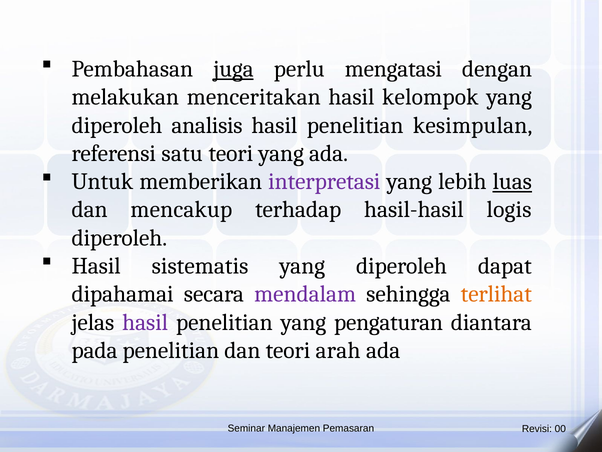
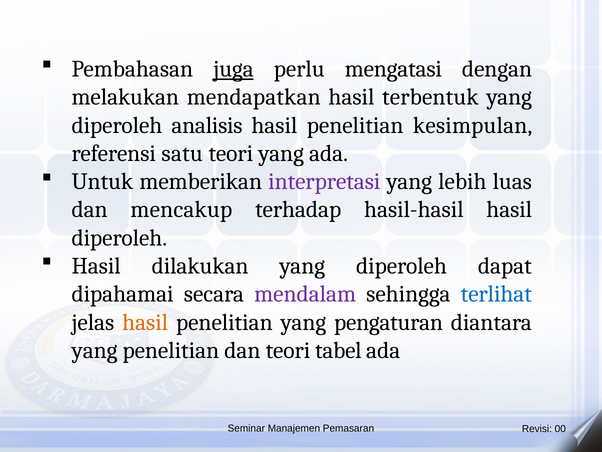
menceritakan: menceritakan -> mendapatkan (254, 97)
kelompok: kelompok -> terbentuk (430, 97)
luas underline: present -> none (512, 181)
hasil-hasil logis: logis -> hasil (509, 210)
sistematis: sistematis -> dilakukan (200, 266)
terlihat colour: orange -> blue (496, 294)
hasil colour: purple -> orange (145, 322)
pada: pada -> yang (94, 350)
arah: arah -> tabel (338, 350)
